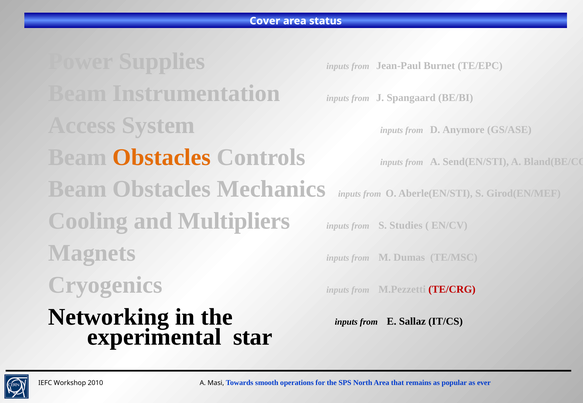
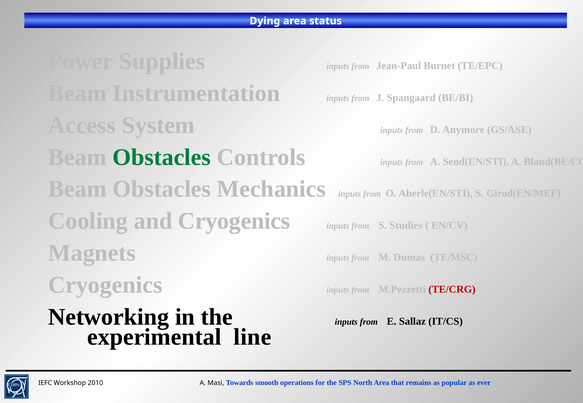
Cover: Cover -> Dying (265, 21)
Obstacles colour: orange -> green (162, 157)
and Multipliers: Multipliers -> Cryogenics (234, 221)
star: star -> line (252, 338)
